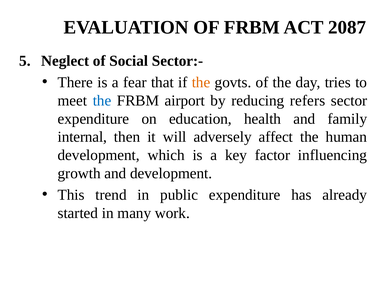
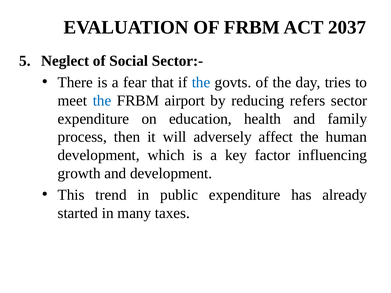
2087: 2087 -> 2037 (347, 27)
the colour: orange -> blue (201, 82)
internal: internal -> process (82, 137)
work: work -> taxes (172, 213)
